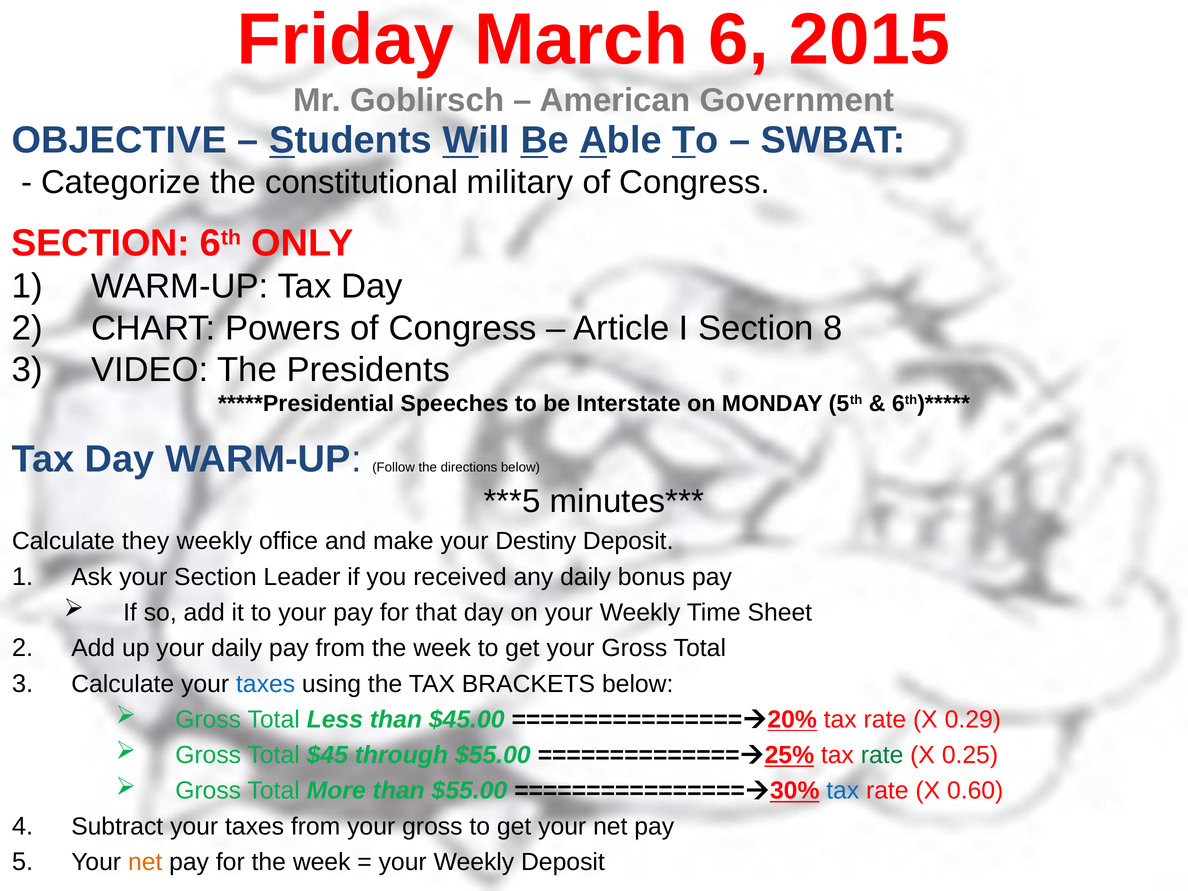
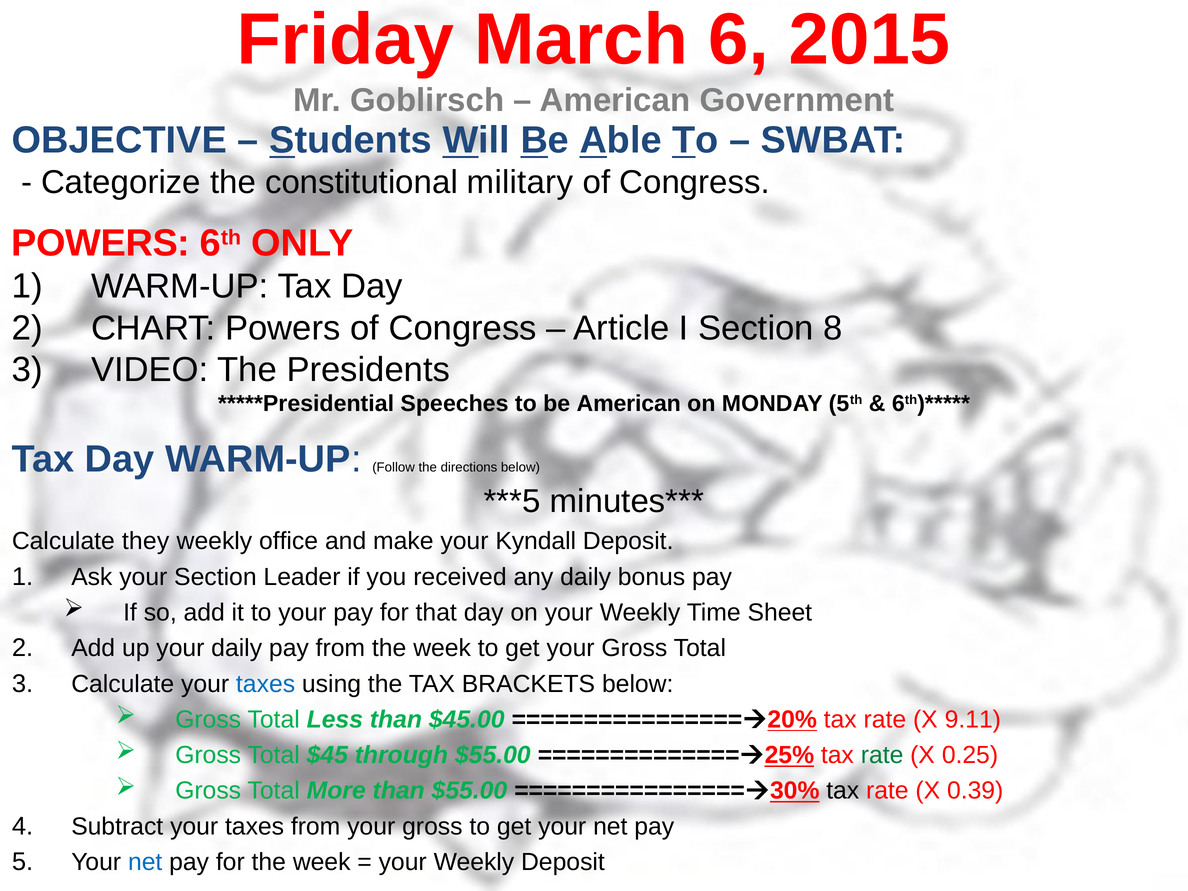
SECTION: SECTION -> POWERS (101, 243)
be Interstate: Interstate -> American (629, 404)
Destiny: Destiny -> Kyndall (536, 541)
0.29: 0.29 -> 9.11 (973, 720)
tax colour: blue -> black (843, 791)
0.60: 0.60 -> 0.39 (975, 791)
net colour: orange -> blue (145, 862)
